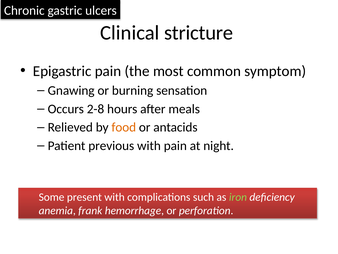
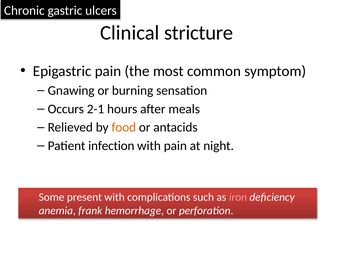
2-8: 2-8 -> 2-1 (95, 109)
previous: previous -> infection (111, 146)
iron colour: light green -> pink (238, 197)
